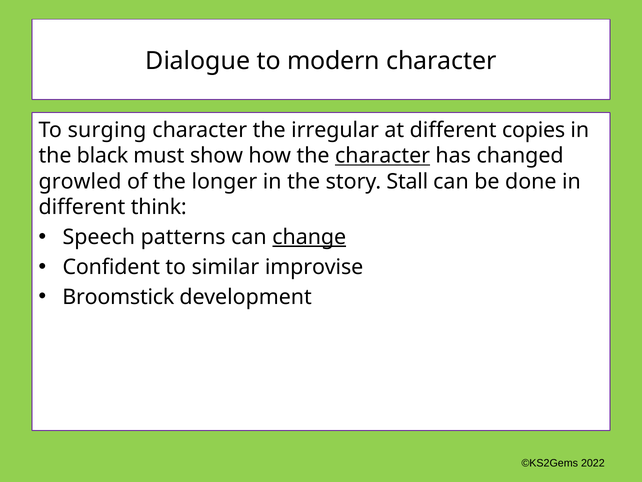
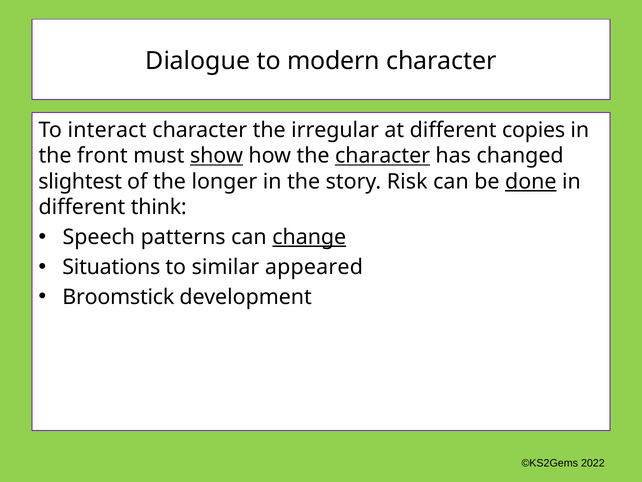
surging: surging -> interact (107, 130)
black: black -> front (102, 156)
show underline: none -> present (216, 156)
growled: growled -> slightest (80, 181)
Stall: Stall -> Risk (407, 181)
done underline: none -> present (531, 181)
Confident: Confident -> Situations (111, 267)
improvise: improvise -> appeared (314, 267)
